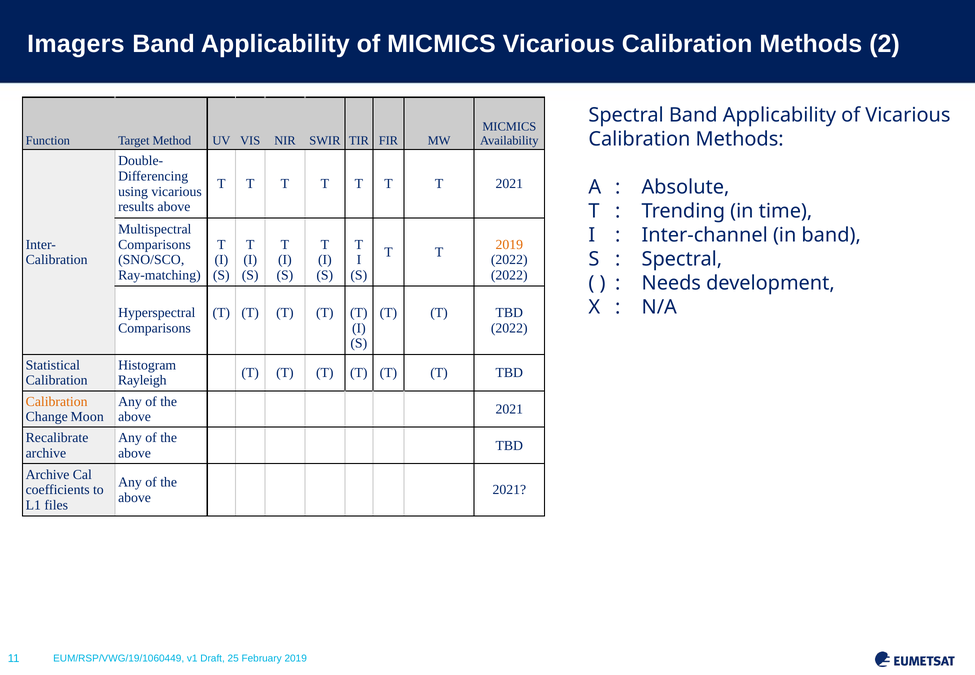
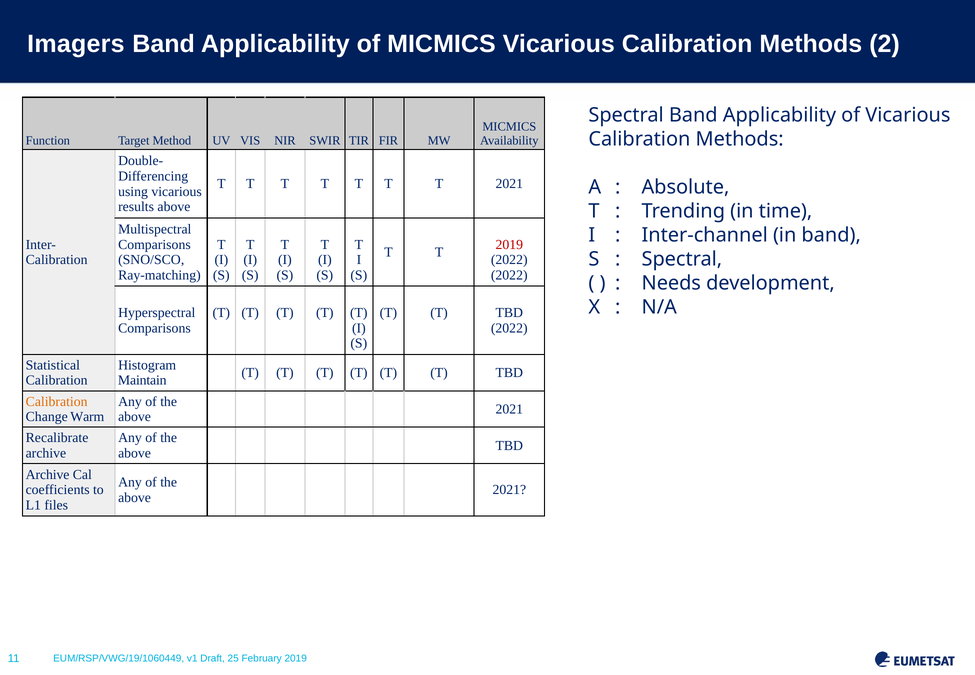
2019 colour: orange -> red (509, 244)
Rayleigh: Rayleigh -> Maintain (142, 380)
Moon: Moon -> Warm (87, 417)
